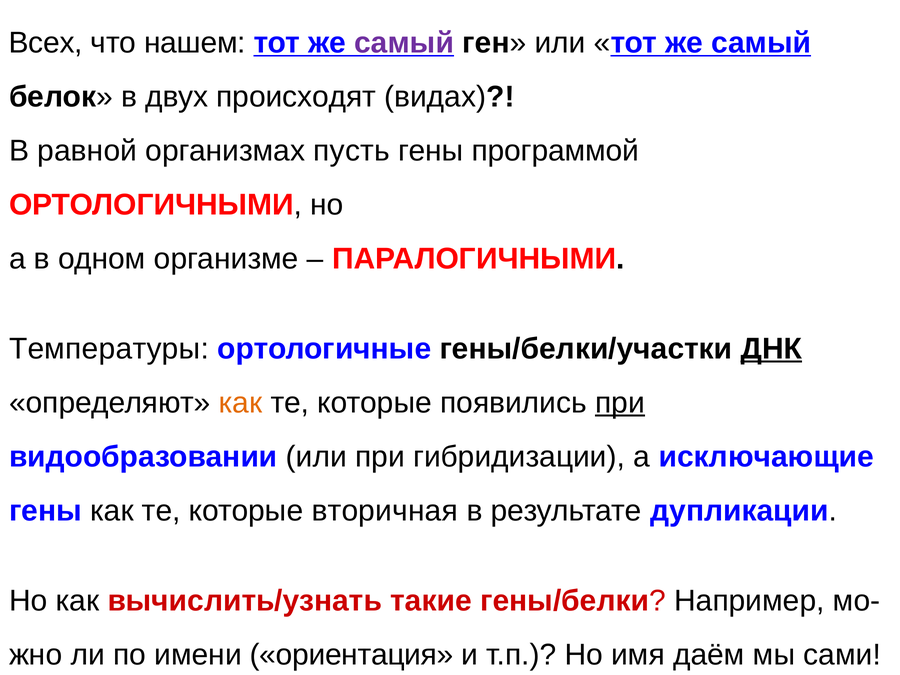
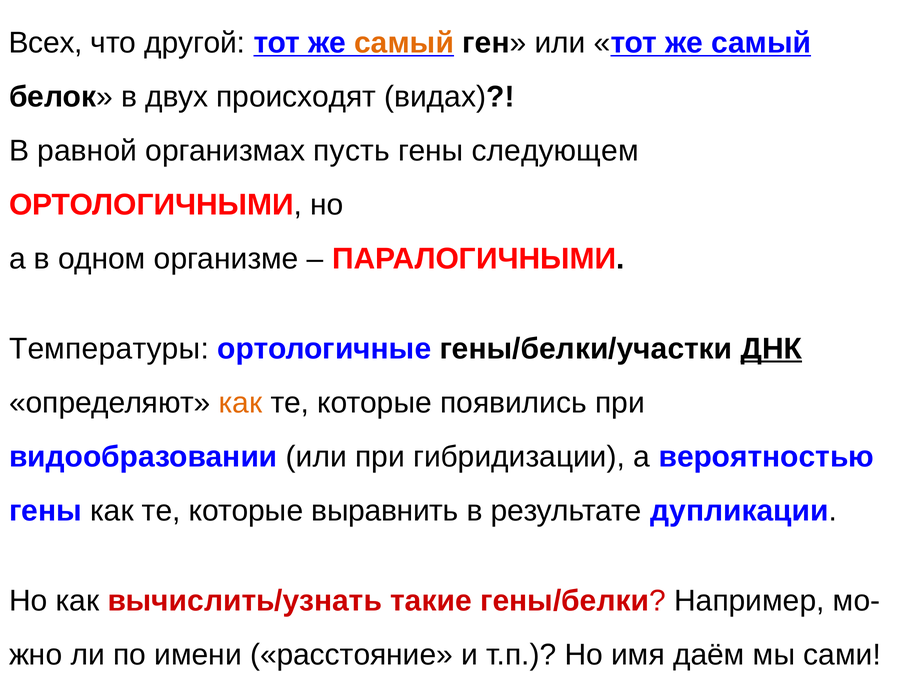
нашем: нашем -> другой (195, 43)
самый colour: purple -> orange (404, 43)
программой: программой -> следующем (555, 151)
при underline: present -> none (620, 403)
исключающие: исключающие -> вероятностью (766, 457)
вторичная: вторичная -> выравнить (385, 511)
ориентация: ориентация -> расстояние (352, 655)
